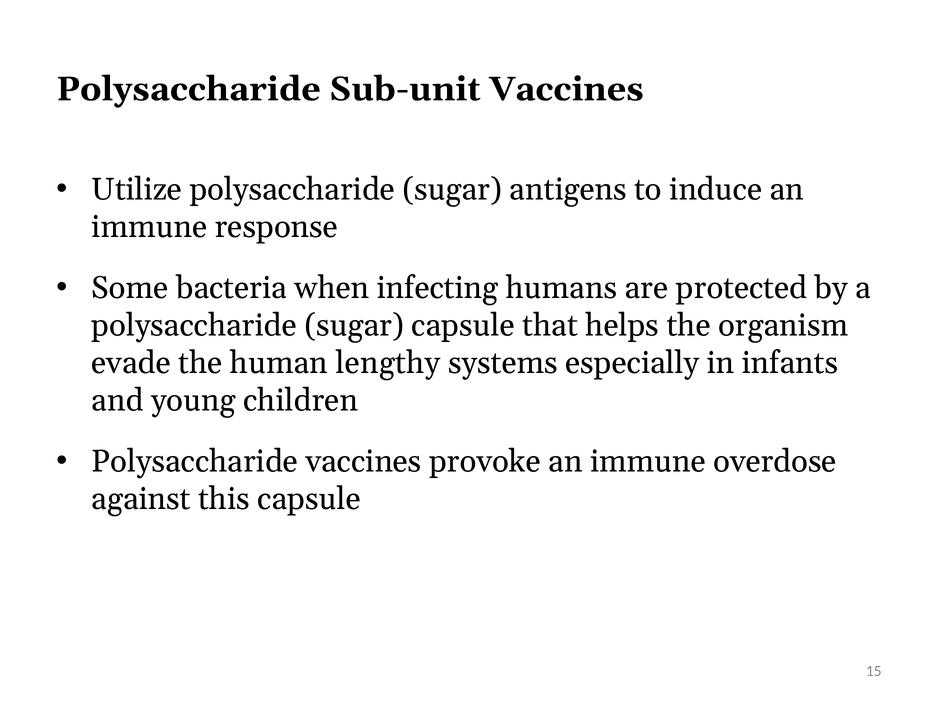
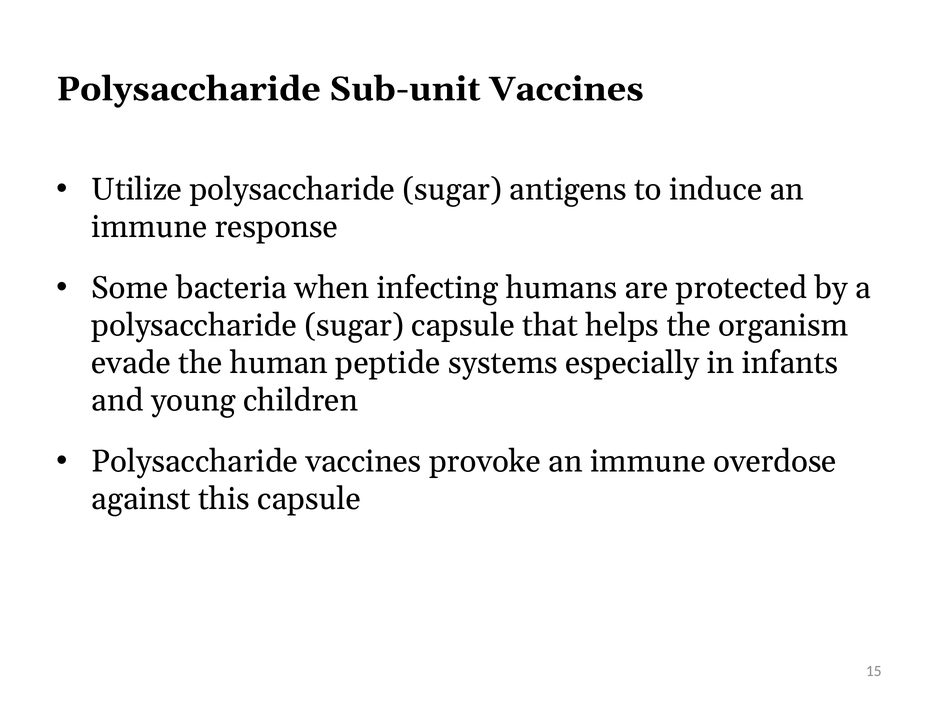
lengthy: lengthy -> peptide (388, 363)
